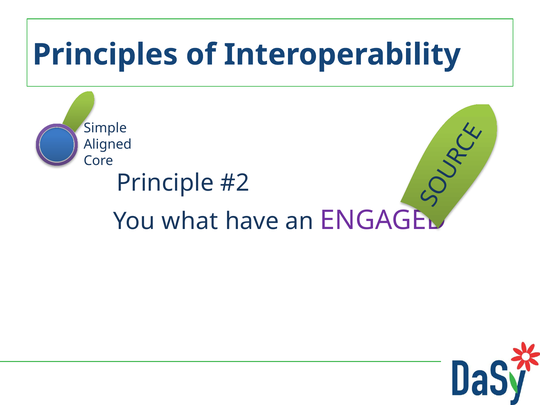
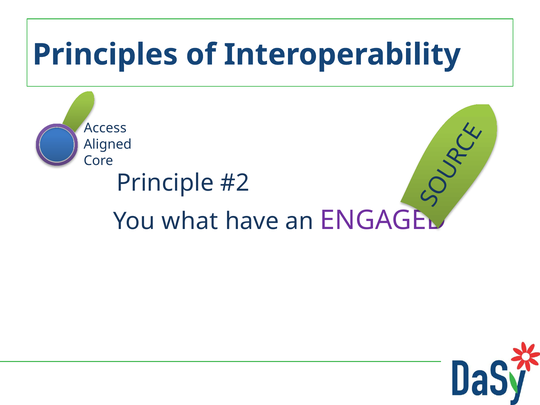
Simple: Simple -> Access (105, 128)
